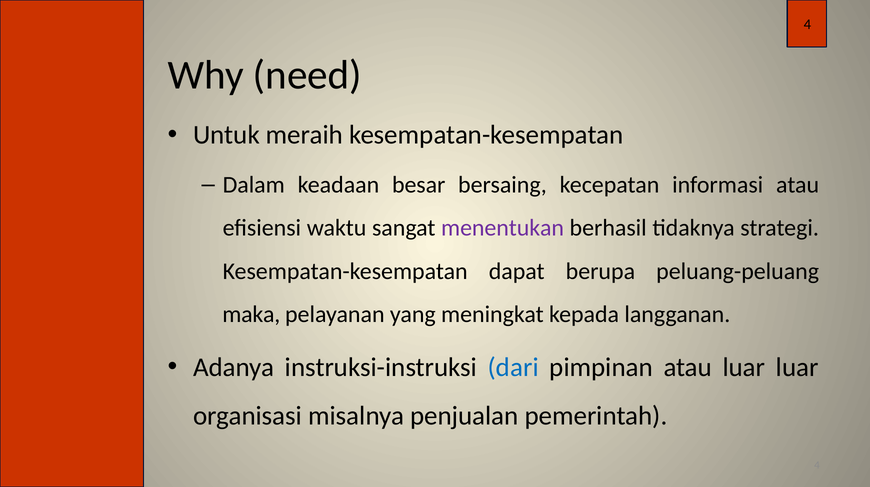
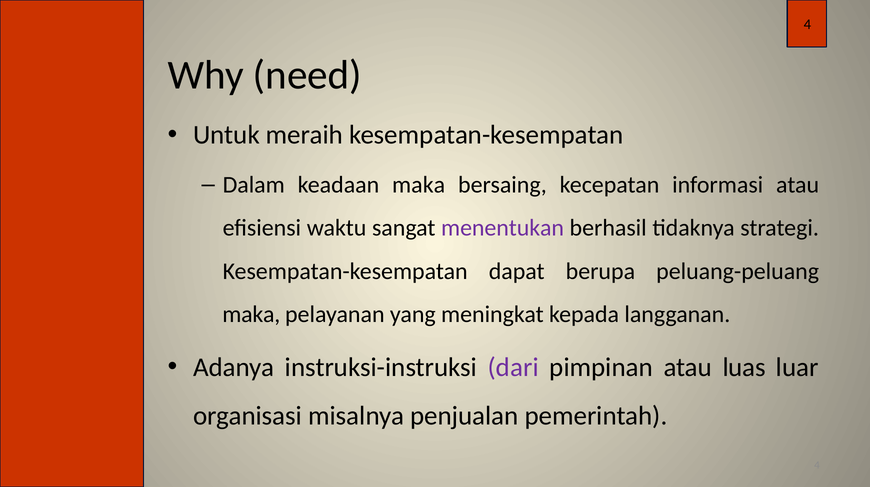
keadaan besar: besar -> maka (419, 185)
dari colour: blue -> purple (513, 367)
atau luar: luar -> luas (744, 367)
